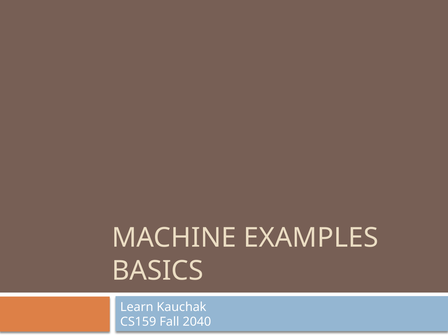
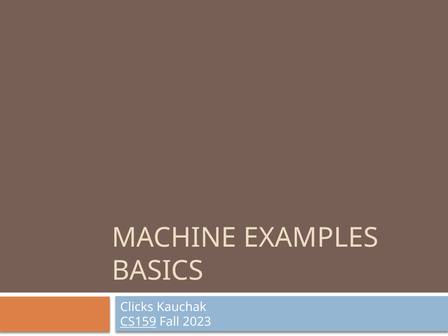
Learn: Learn -> Clicks (137, 307)
CS159 underline: none -> present (138, 322)
2040: 2040 -> 2023 (197, 322)
